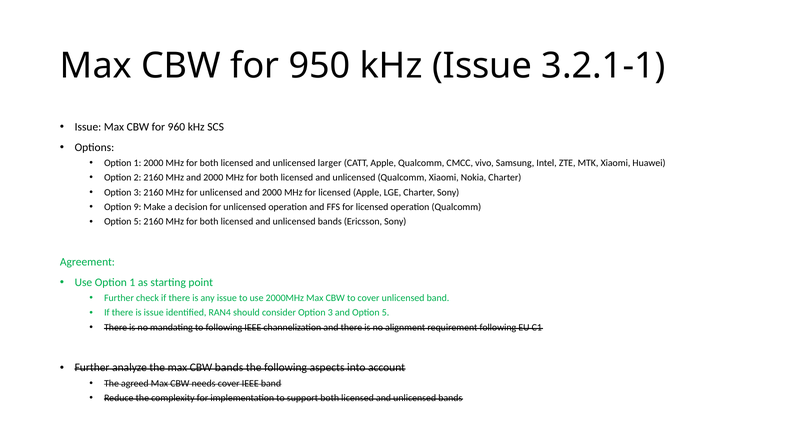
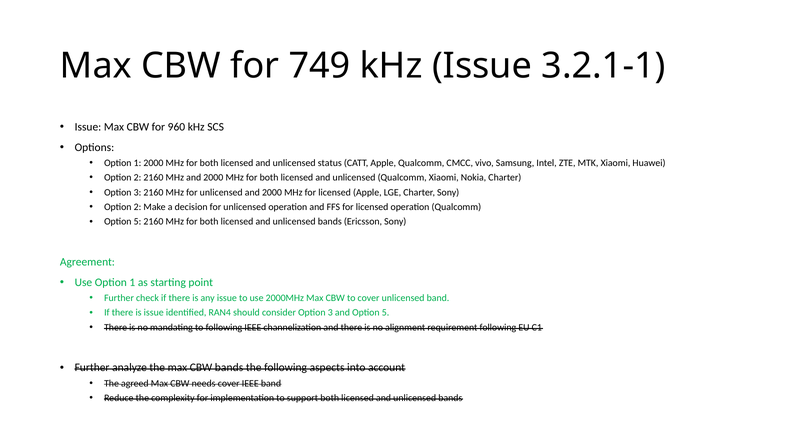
950: 950 -> 749 (320, 66)
larger: larger -> status (330, 163)
9: 9 -> 2 (137, 207)
